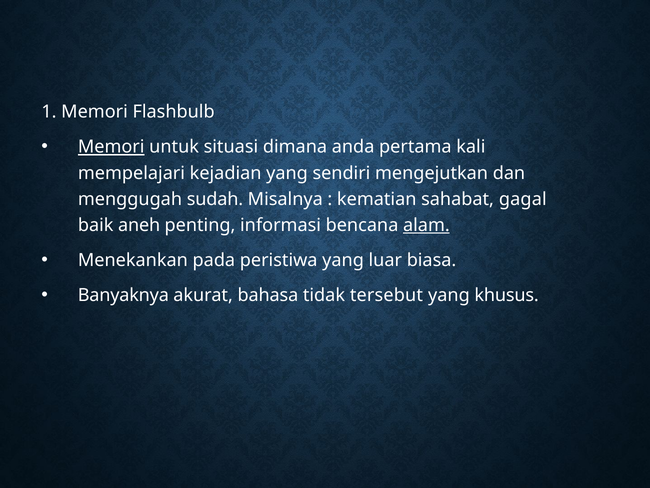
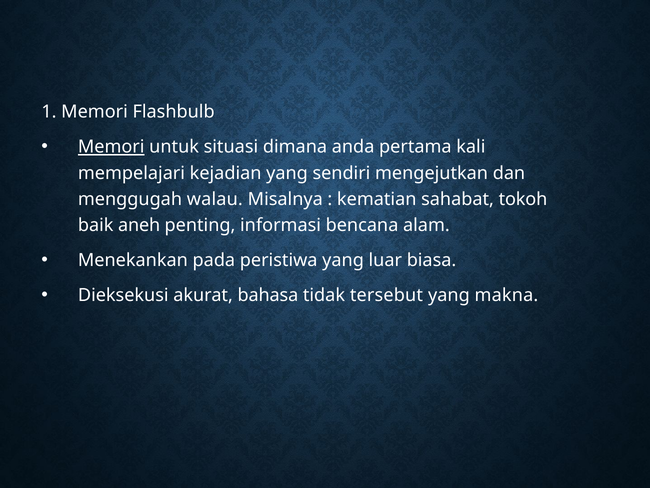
sudah: sudah -> walau (215, 199)
gagal: gagal -> tokoh (523, 199)
alam underline: present -> none (426, 225)
Banyaknya: Banyaknya -> Dieksekusi (123, 295)
khusus: khusus -> makna (506, 295)
